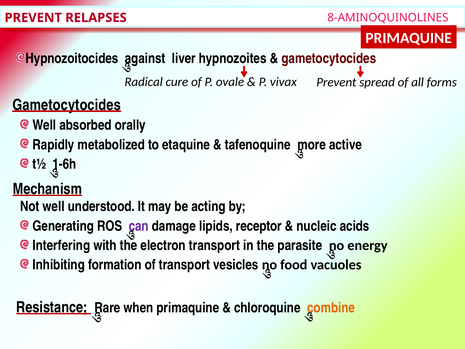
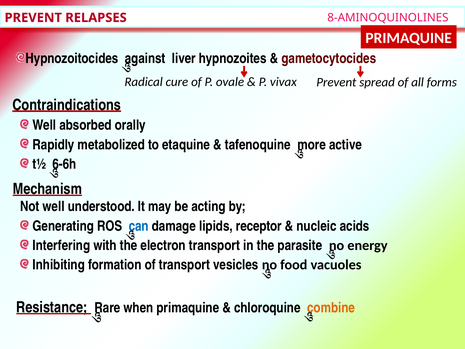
Gametocytocides: Gametocytocides -> Contraindications (67, 105)
1-6h: 1-6h -> 6-6h (64, 164)
can colour: purple -> blue (139, 226)
